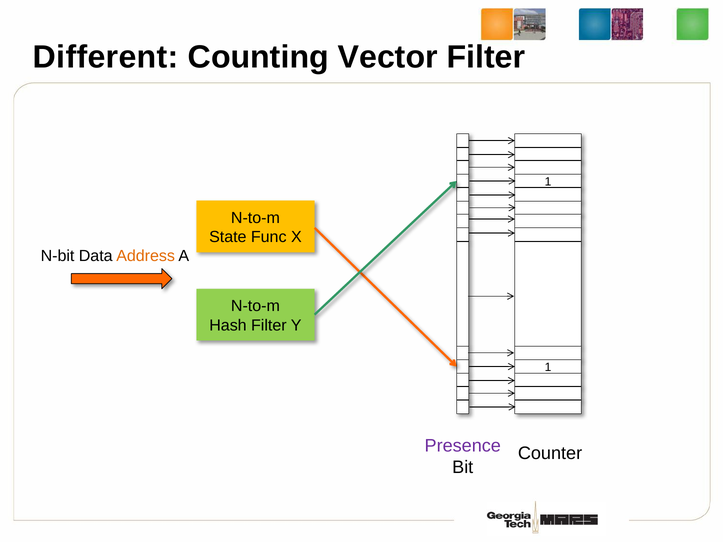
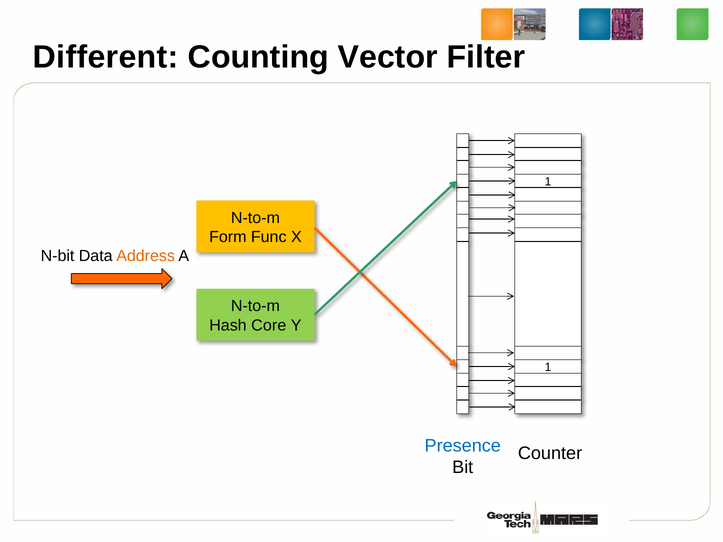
State: State -> Form (228, 237)
Hash Filter: Filter -> Core (269, 326)
Presence colour: purple -> blue (463, 446)
